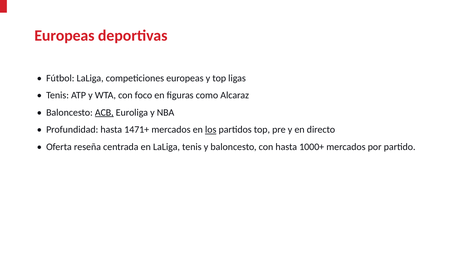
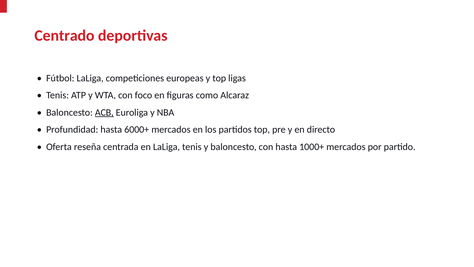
Europeas: Europeas -> Centrado (64, 36)
1471+: 1471+ -> 6000+ (137, 129)
los underline: present -> none (211, 129)
